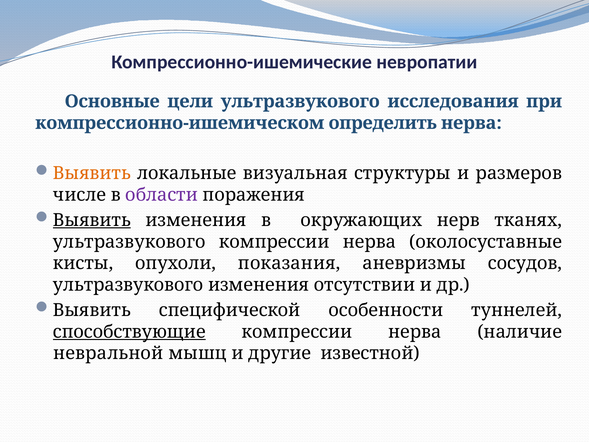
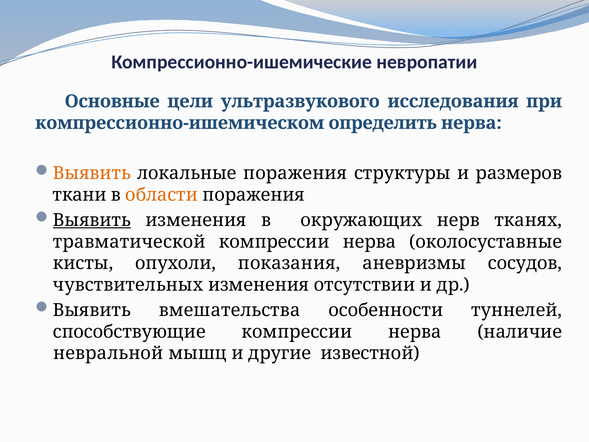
локальные визуальная: визуальная -> поражения (295, 173)
числе: числе -> ткани (80, 195)
области colour: purple -> orange (162, 195)
ультразвукового: ультразвукового -> травматической (129, 242)
ультразвукового: ультразвукового -> чувствительных (128, 285)
специфической: специфической -> вмешательства (230, 310)
способствующие underline: present -> none (129, 332)
